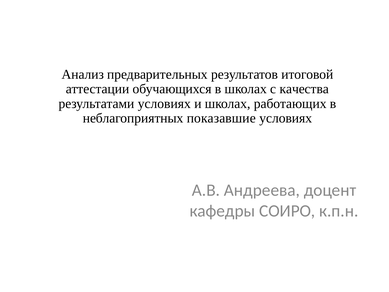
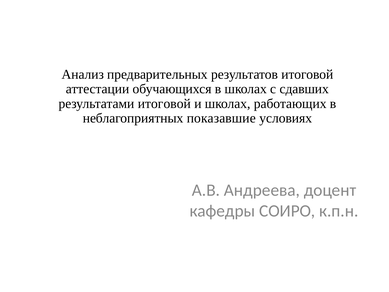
качества: качества -> сдавших (304, 89)
результатами условиях: условиях -> итоговой (164, 103)
